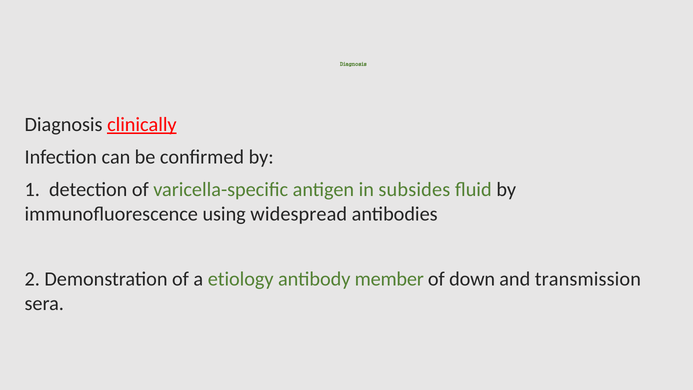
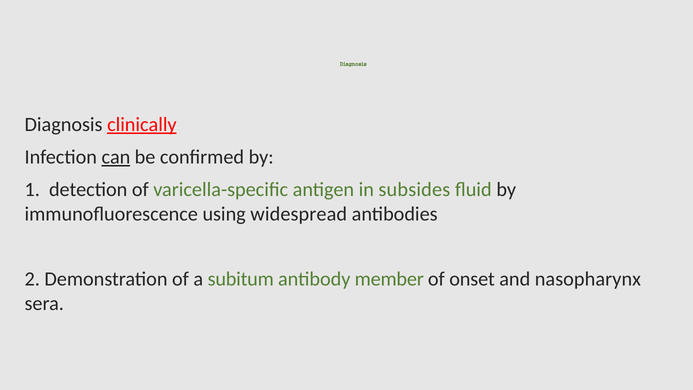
can underline: none -> present (116, 157)
etiology: etiology -> subitum (241, 280)
down: down -> onset (472, 280)
transmission: transmission -> nasopharynx (588, 280)
